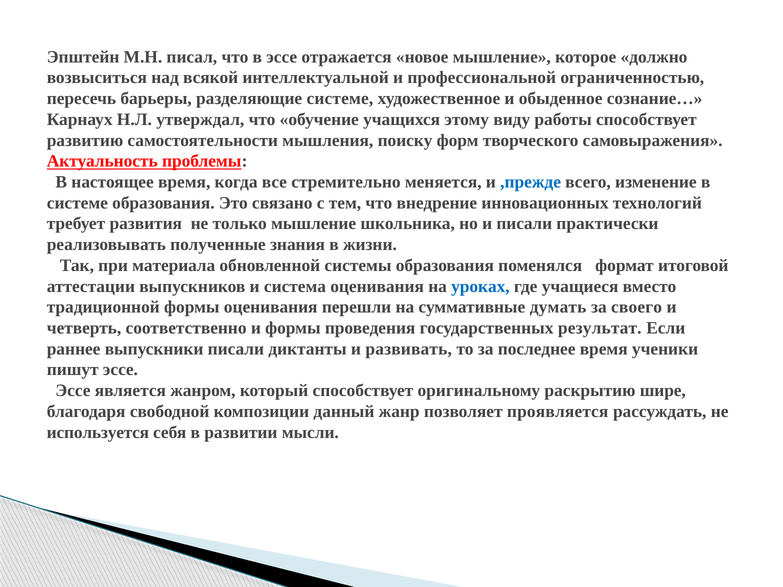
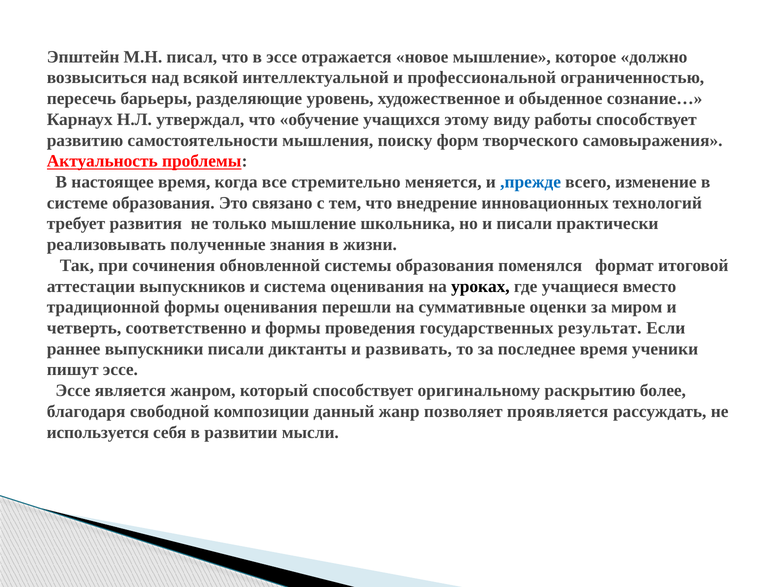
разделяющие системе: системе -> уровень (340, 99)
материала: материала -> сочинения (174, 266)
уроках colour: blue -> black (480, 286)
думать: думать -> оценки (558, 307)
своего: своего -> миром (637, 307)
шире: шире -> более (663, 391)
